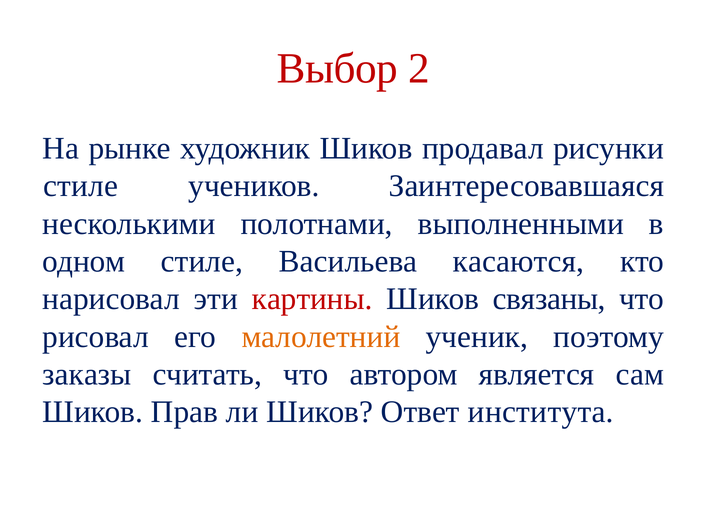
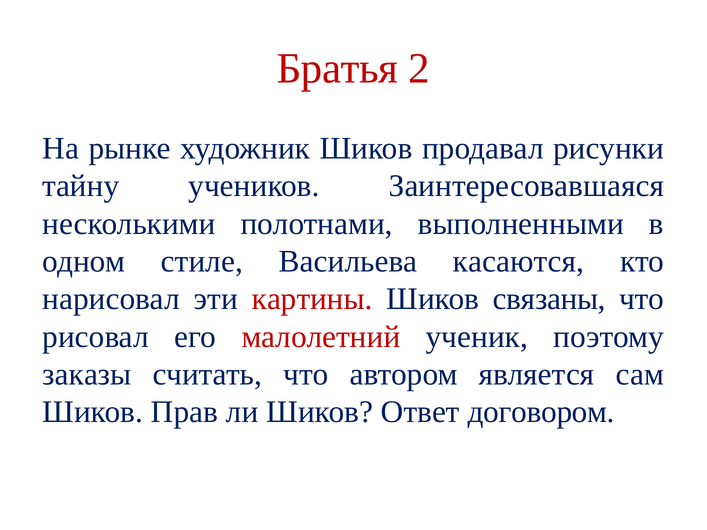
Выбор: Выбор -> Братья (337, 68)
стиле: стиле -> тайну (81, 186)
малолетний colour: orange -> red (321, 337)
института: института -> договором (541, 412)
